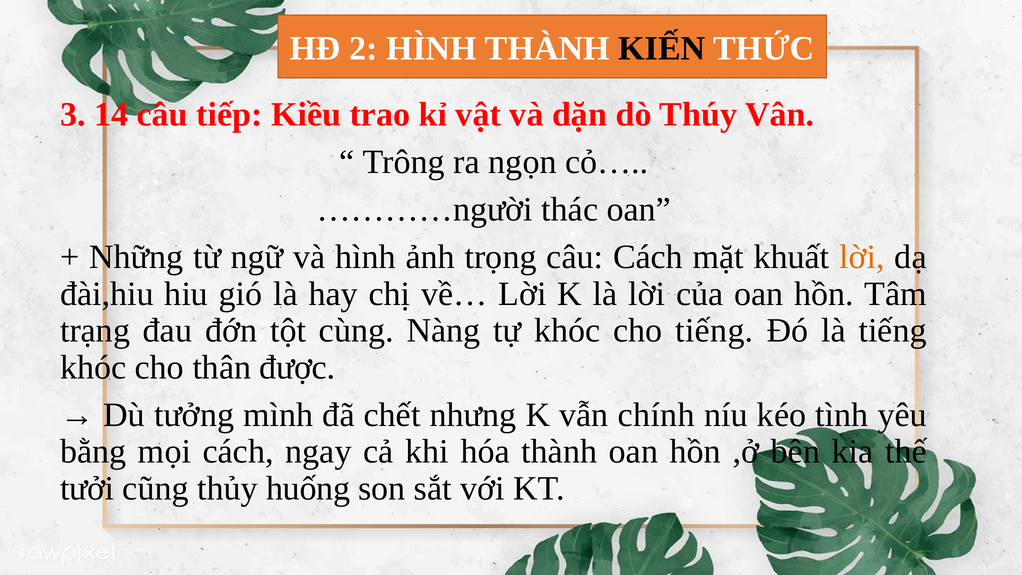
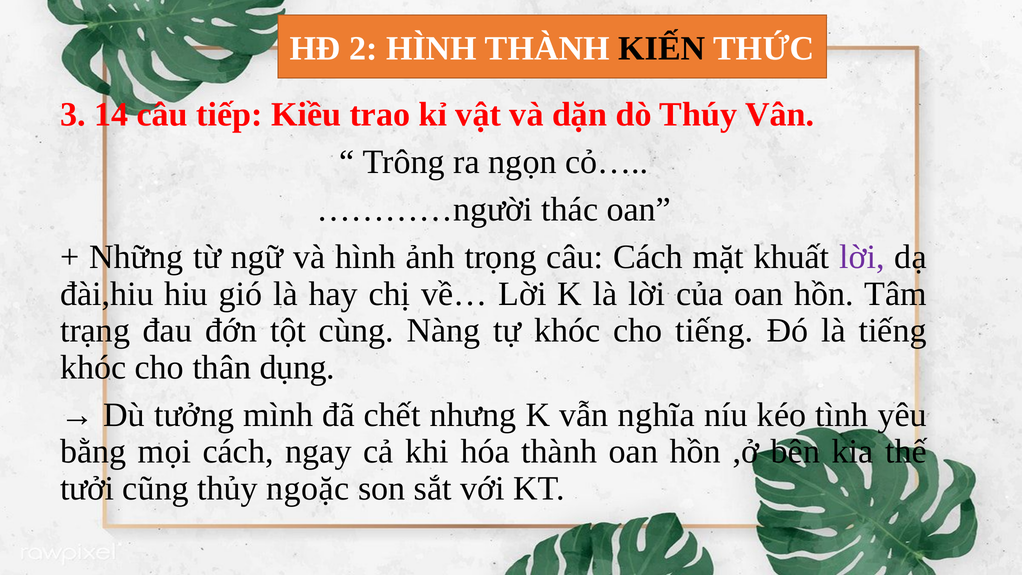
lời colour: orange -> purple (862, 257)
được: được -> dụng (297, 367)
chính: chính -> nghĩa (656, 415)
huống: huống -> ngoặc (308, 488)
